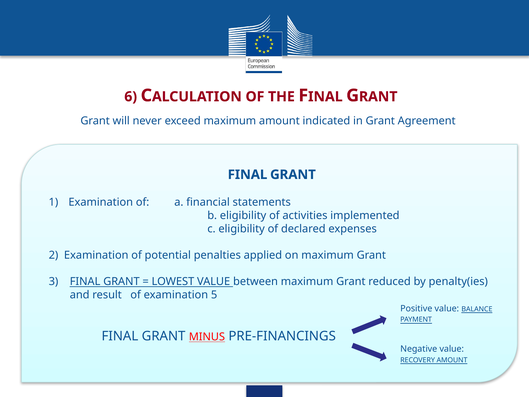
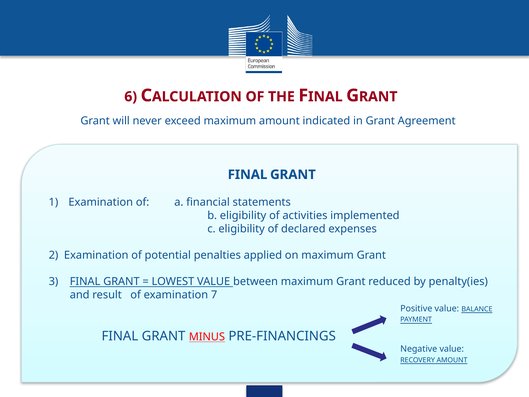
5: 5 -> 7 (214, 295)
